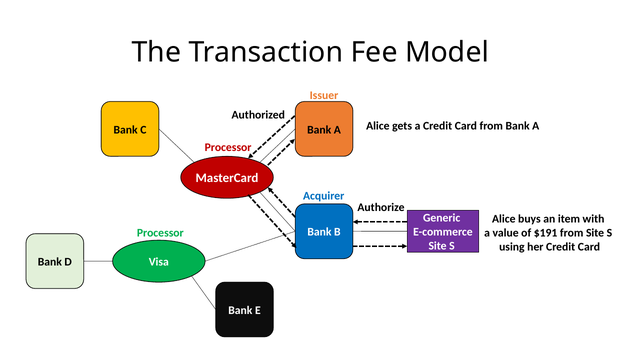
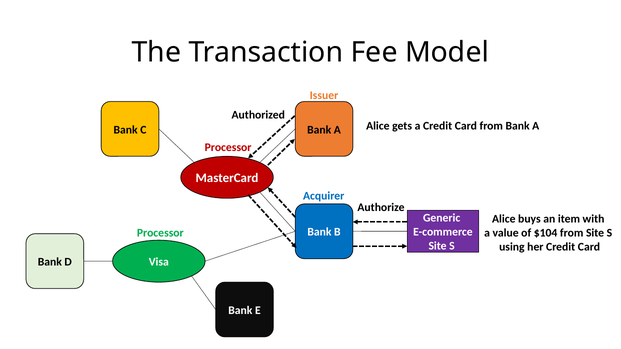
$191: $191 -> $104 (546, 233)
